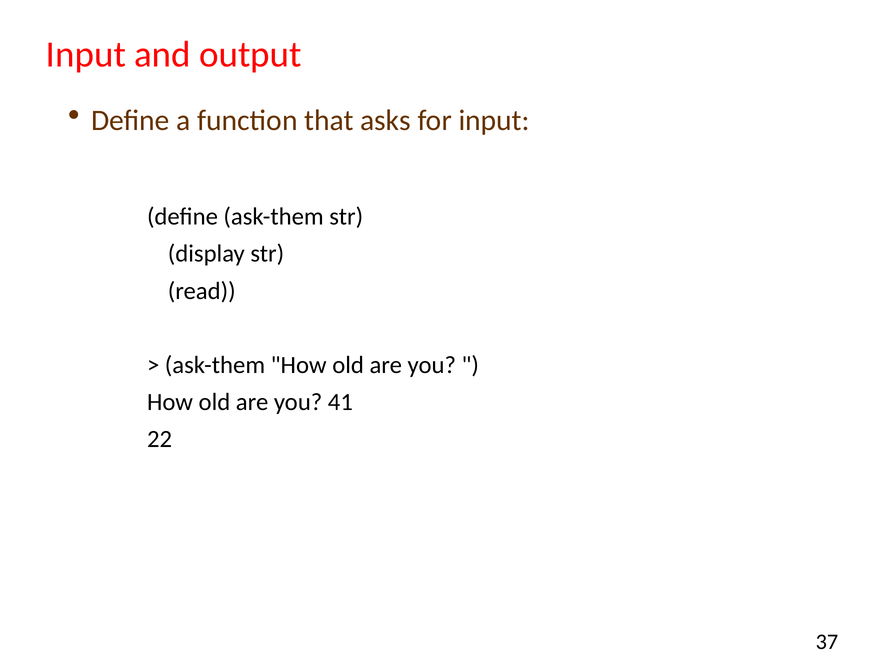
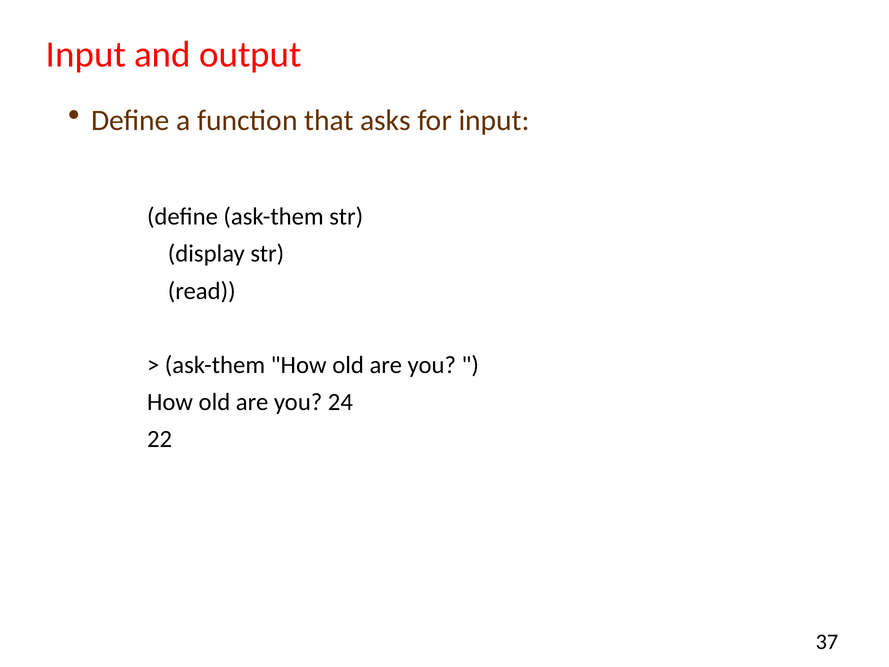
41: 41 -> 24 (340, 402)
